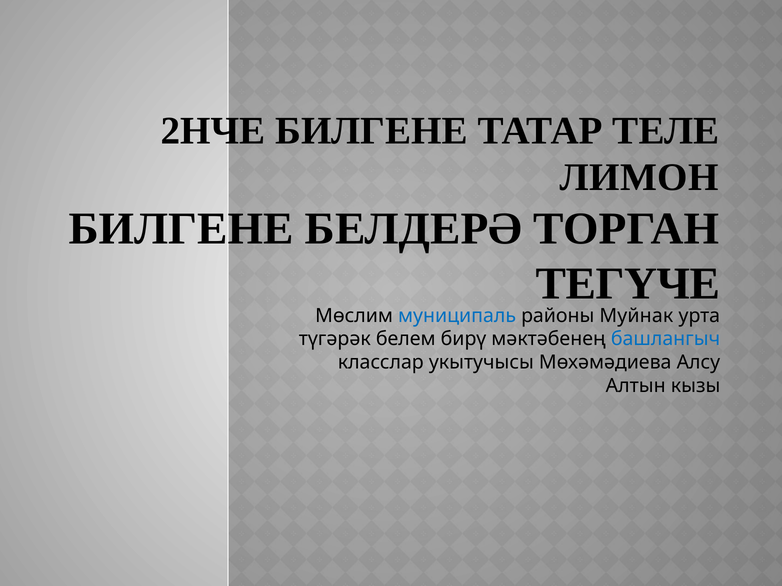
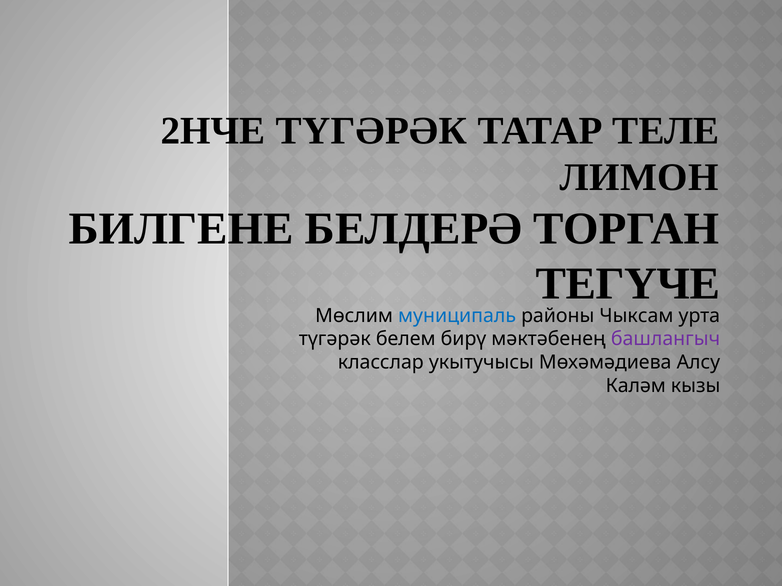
2НЧЕ БИЛГЕНЕ: БИЛГЕНЕ -> ТҮГӘРӘК (371, 131)
Муйнак: Муйнак -> Чыксам (636, 316)
башлангыч colour: blue -> purple (666, 339)
Алтын: Алтын -> Каләм (636, 386)
